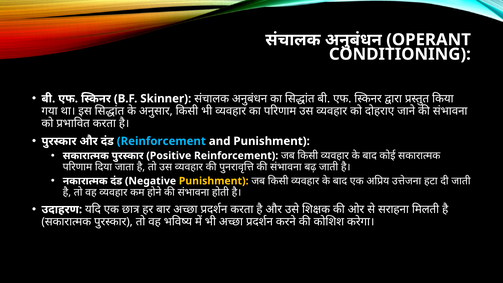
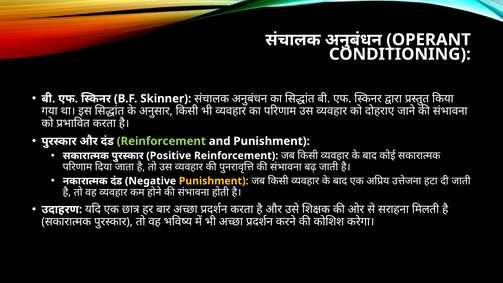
Reinforcement colour: light blue -> light green (161, 141)
